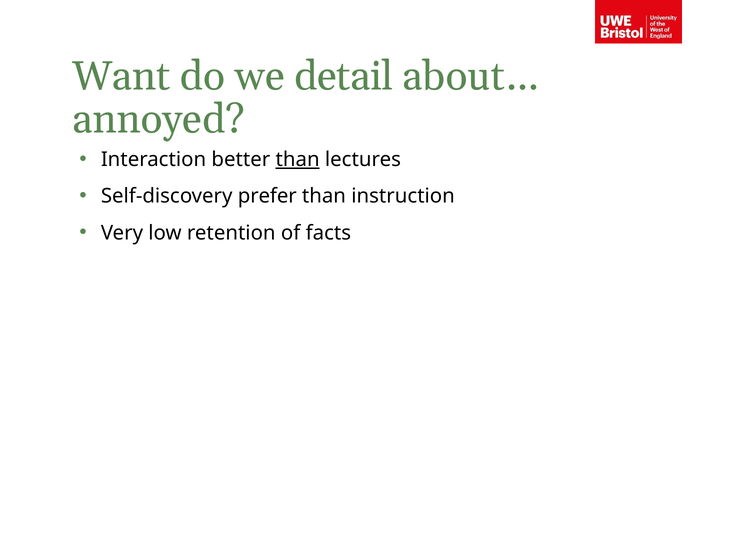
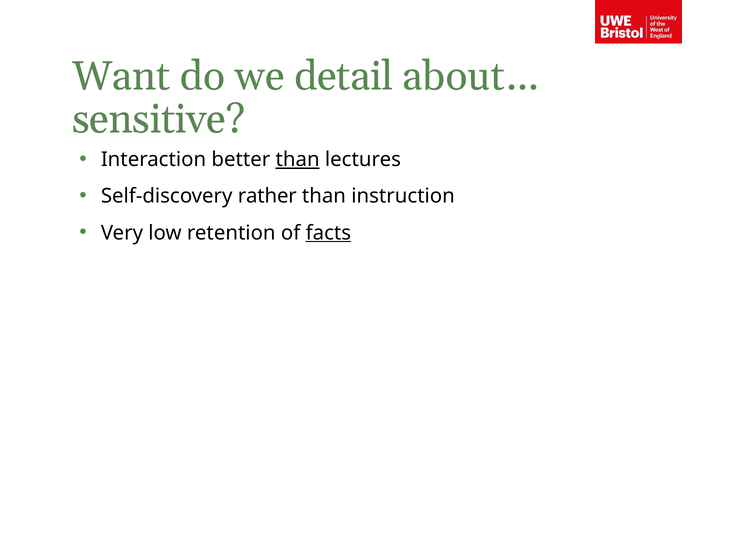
annoyed: annoyed -> sensitive (159, 119)
prefer: prefer -> rather (267, 196)
facts underline: none -> present (328, 233)
